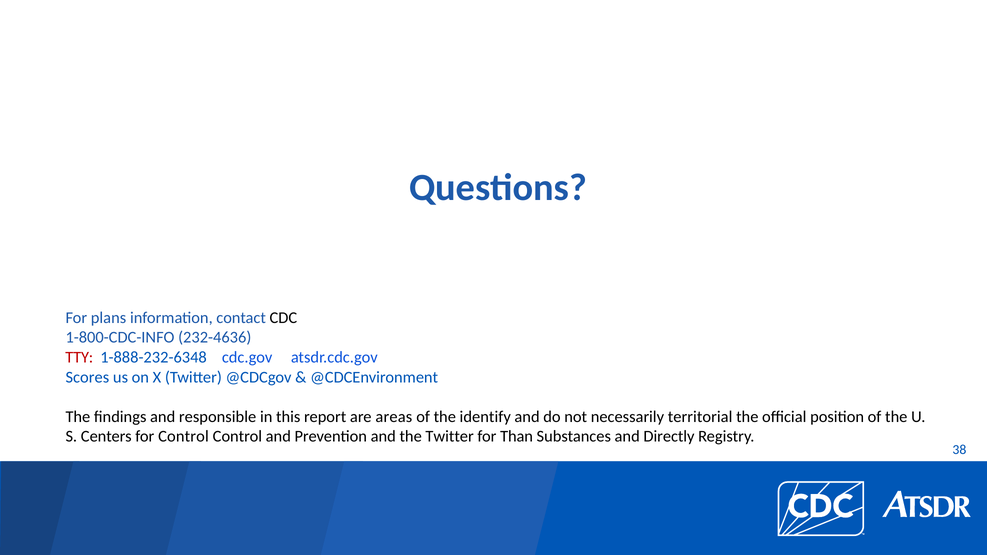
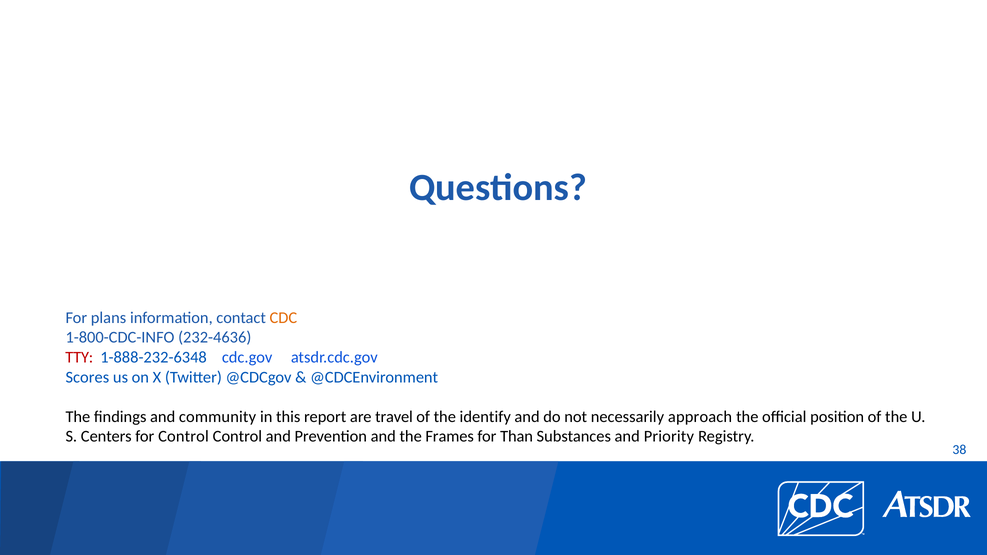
CDC colour: black -> orange (283, 318)
responsible: responsible -> community (218, 417)
areas: areas -> travel (394, 417)
territorial: territorial -> approach (700, 417)
the Twitter: Twitter -> Frames (450, 437)
Directly: Directly -> Priority (669, 437)
